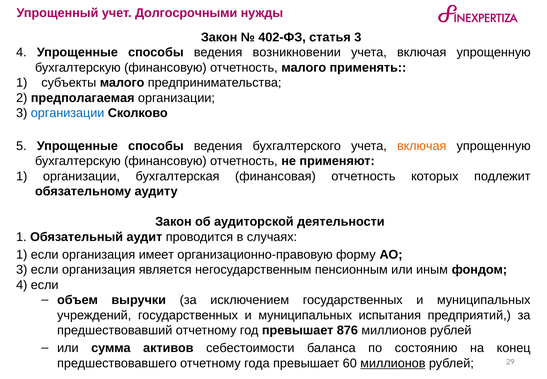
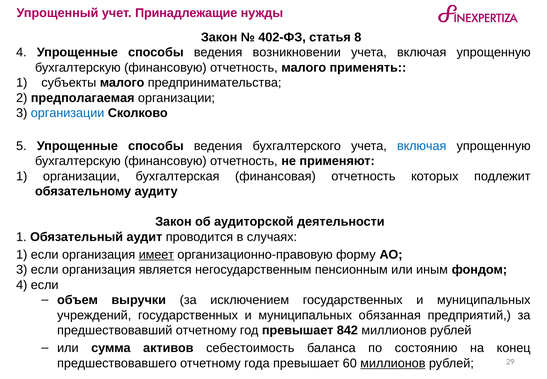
Долгосрочными: Долгосрочными -> Принадлежащие (186, 13)
статья 3: 3 -> 8 (358, 37)
включая colour: orange -> blue (422, 146)
имеет underline: none -> present (156, 254)
испытания: испытания -> обязанная (390, 315)
876: 876 -> 842 (347, 330)
себестоимости: себестоимости -> себестоимость (250, 348)
